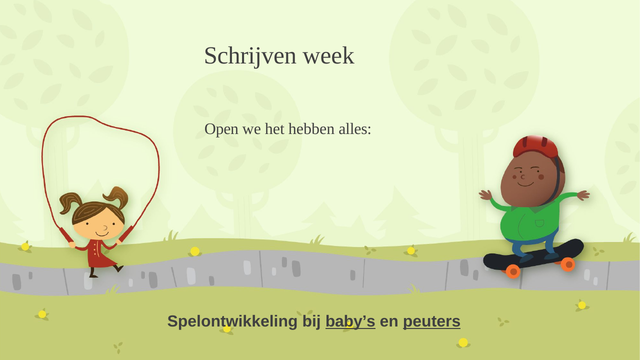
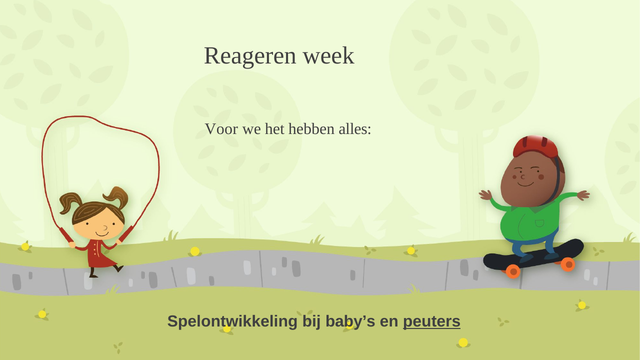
Schrijven: Schrijven -> Reageren (250, 56)
Open: Open -> Voor (221, 129)
baby’s underline: present -> none (350, 322)
